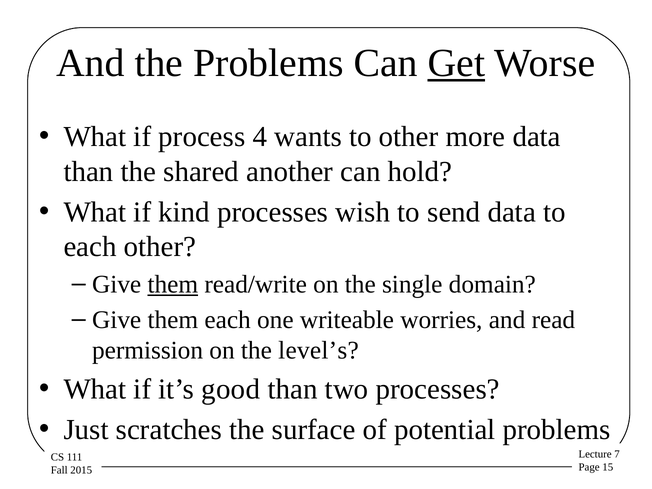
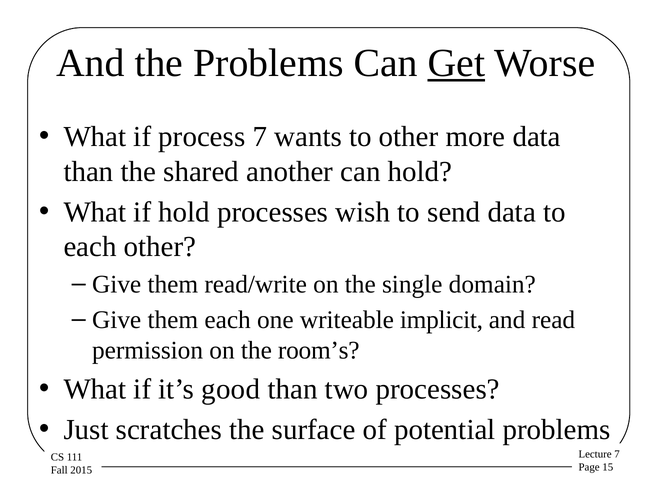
process 4: 4 -> 7 (260, 137)
if kind: kind -> hold (184, 212)
them underline: present -> none (173, 284)
worries: worries -> implicit (441, 320)
level’s: level’s -> room’s (319, 350)
